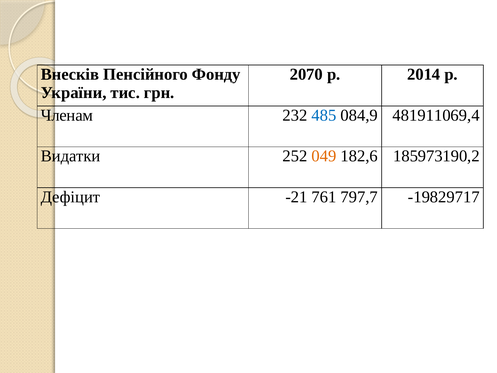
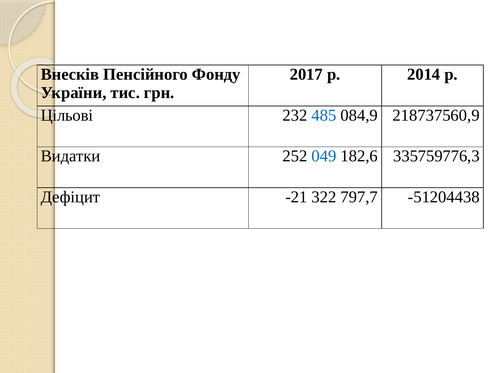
2070: 2070 -> 2017 (306, 74)
Членам: Членам -> Цільові (67, 115)
481911069,4: 481911069,4 -> 218737560,9 (436, 115)
049 colour: orange -> blue (324, 156)
185973190,2: 185973190,2 -> 335759776,3 (436, 156)
761: 761 -> 322 (324, 197)
-19829717: -19829717 -> -51204438 (444, 197)
